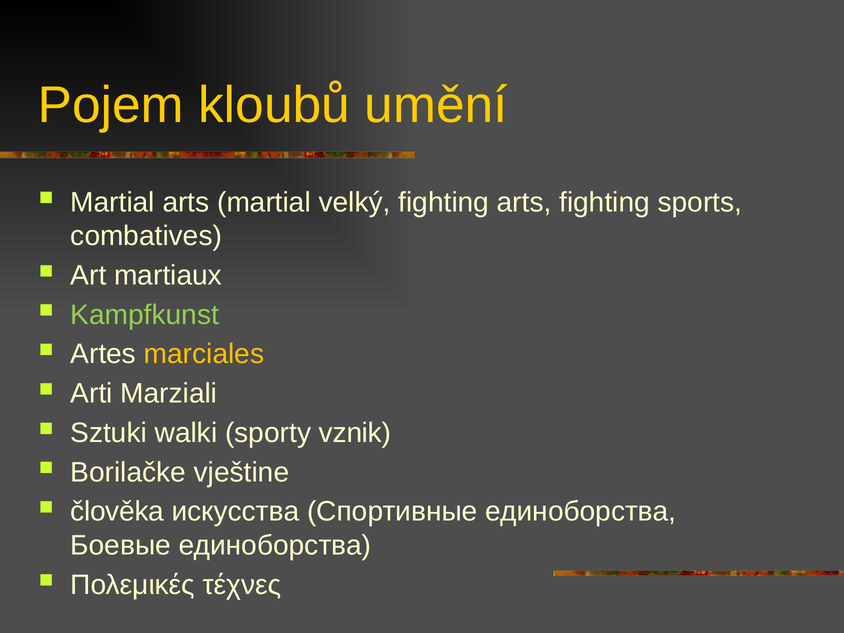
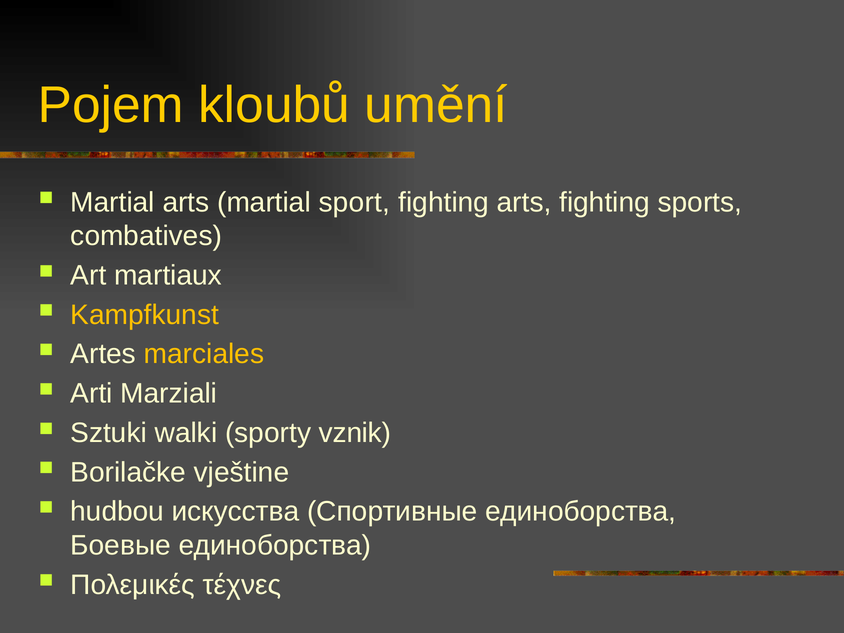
velký: velký -> sport (354, 202)
Kampfkunst colour: light green -> yellow (145, 315)
člověka: člověka -> hudbou (117, 512)
